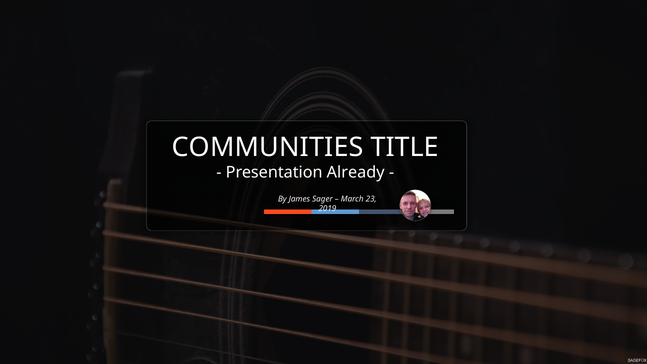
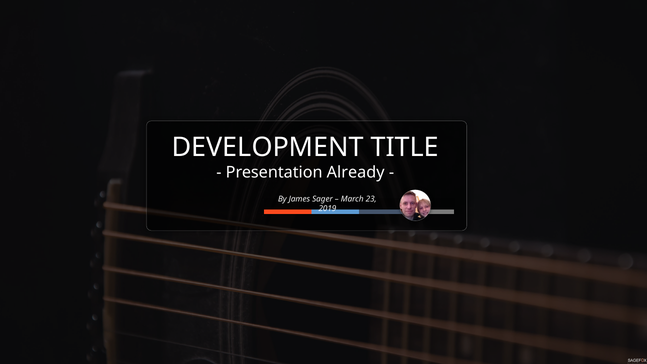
COMMUNITIES: COMMUNITIES -> DEVELOPMENT (268, 147)
